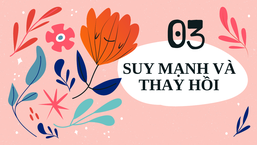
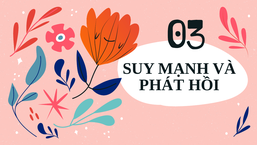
THAY: THAY -> PHÁT (162, 85)
